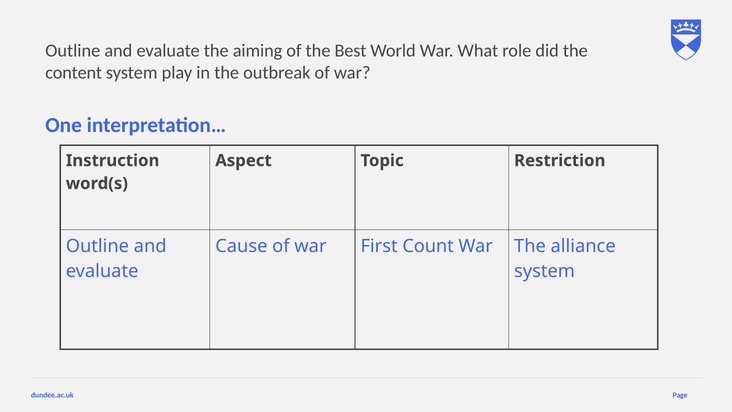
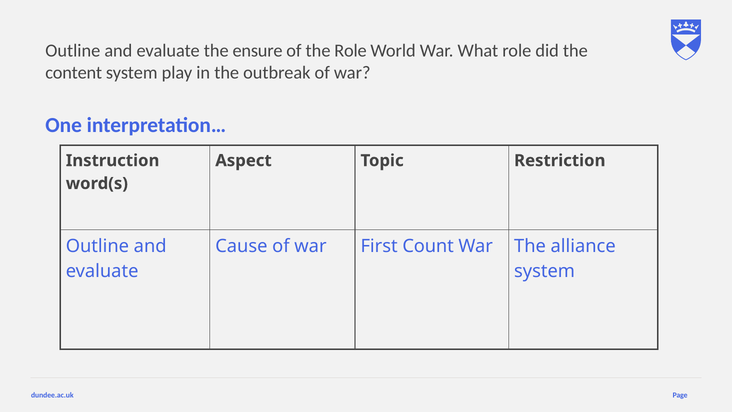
aiming: aiming -> ensure (258, 51)
the Best: Best -> Role (351, 51)
